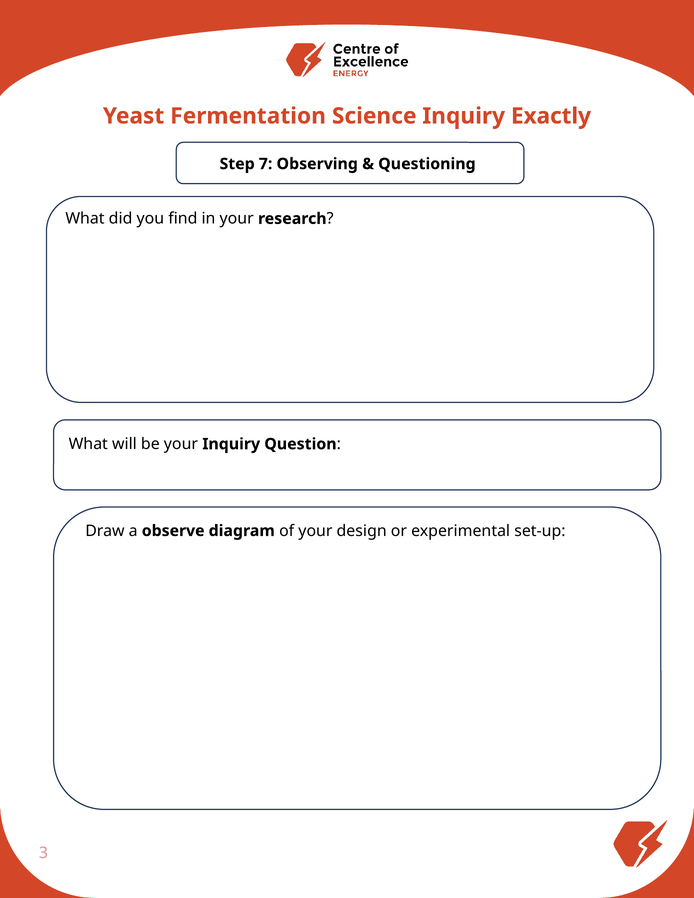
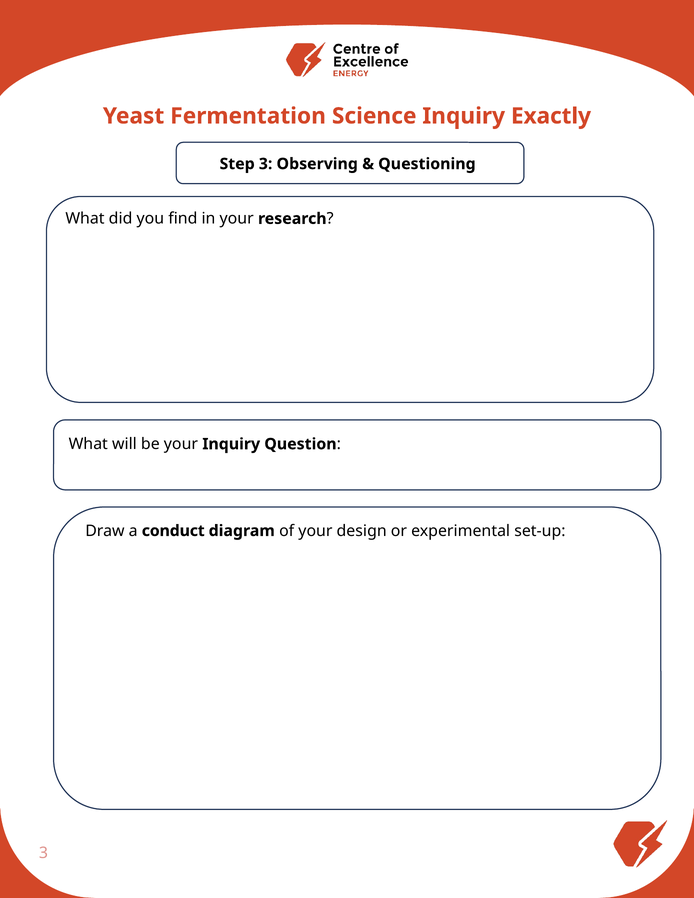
Step 7: 7 -> 3 (266, 164)
observe: observe -> conduct (173, 531)
